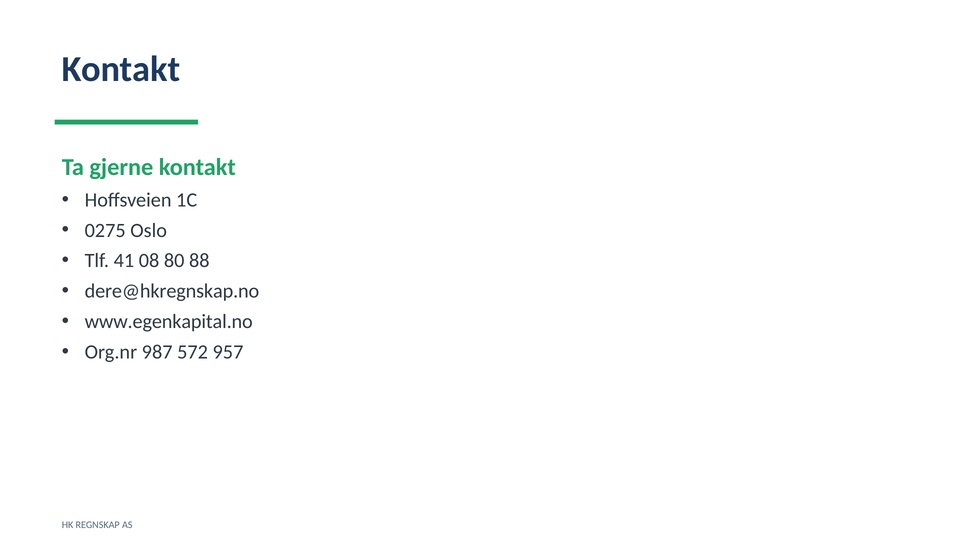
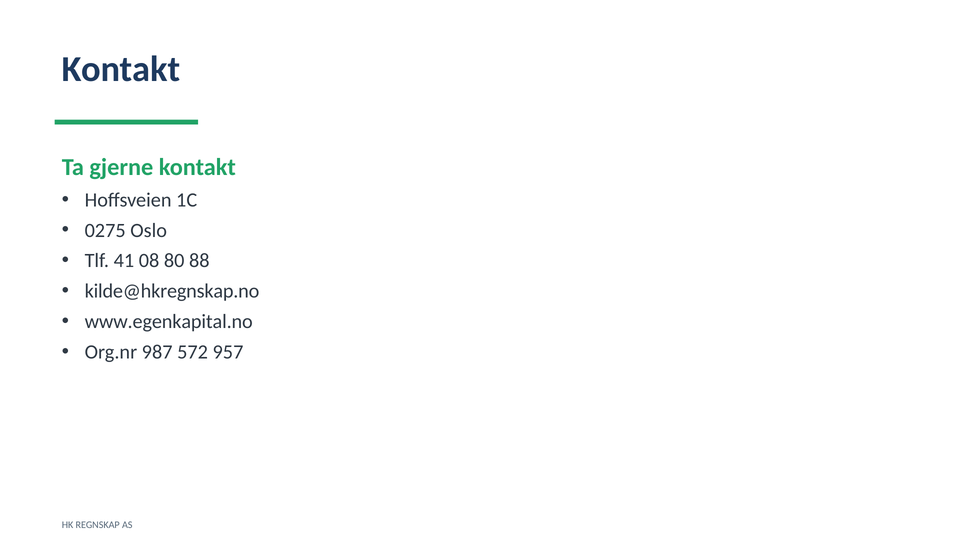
dere@hkregnskap.no: dere@hkregnskap.no -> kilde@hkregnskap.no (172, 291)
